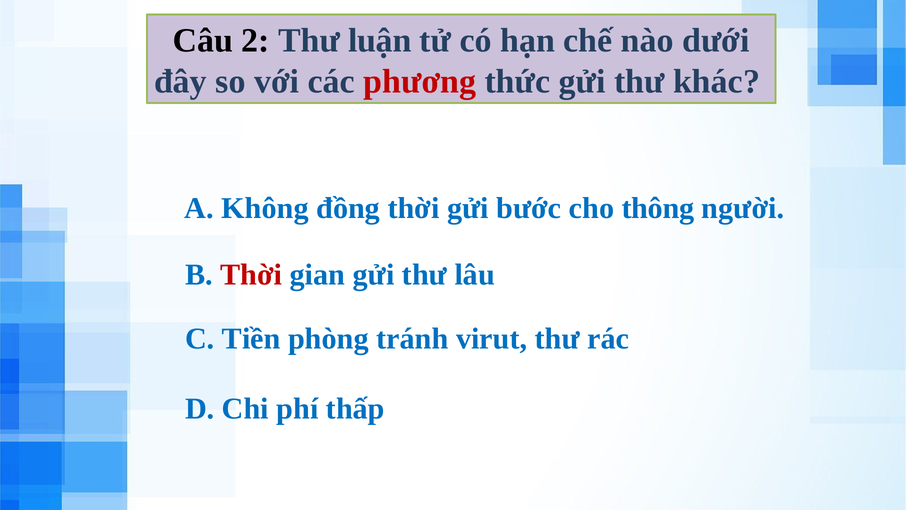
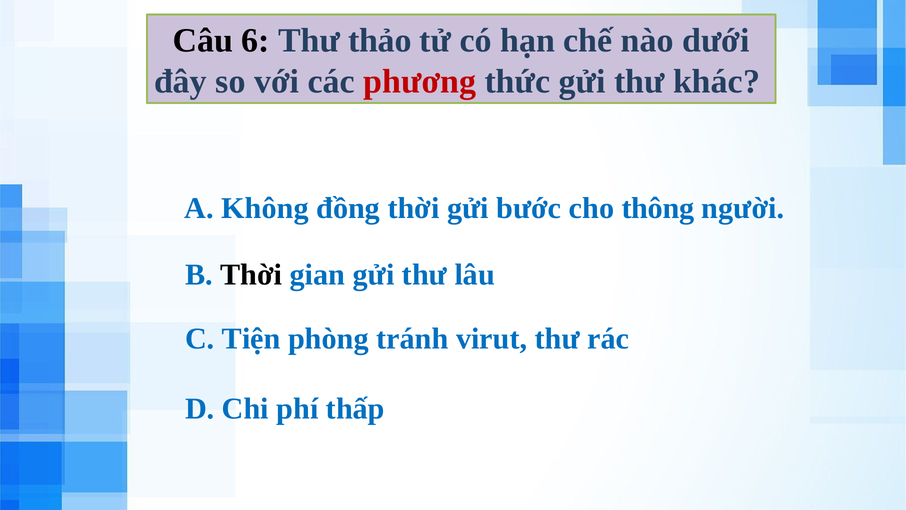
2: 2 -> 6 (256, 41)
luận: luận -> thảo (380, 41)
Thời colour: red -> black (251, 275)
Tiền: Tiền -> Tiện (251, 338)
